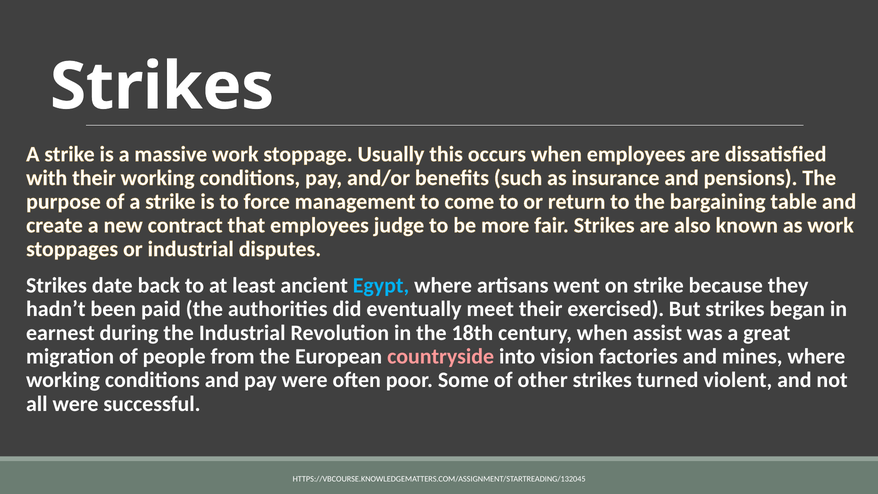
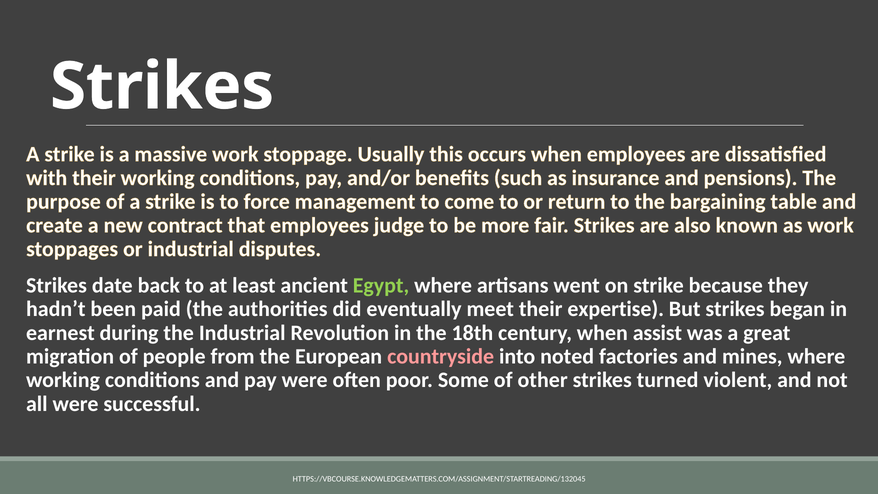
Egypt colour: light blue -> light green (381, 285)
exercised: exercised -> expertise (616, 309)
vision: vision -> noted (567, 356)
